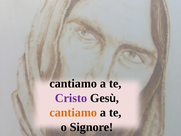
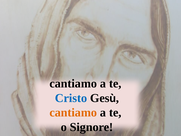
Cristo colour: purple -> blue (71, 98)
